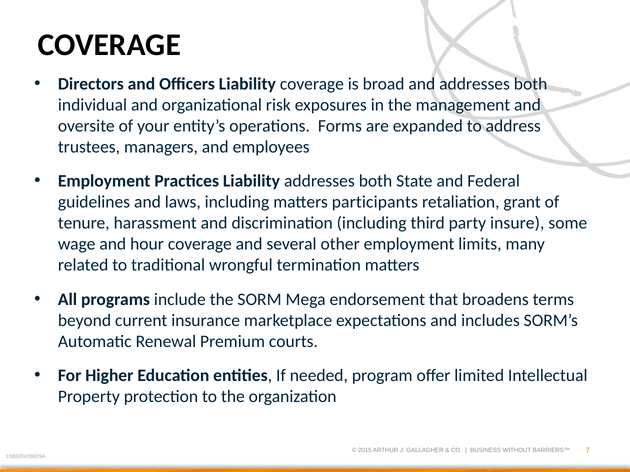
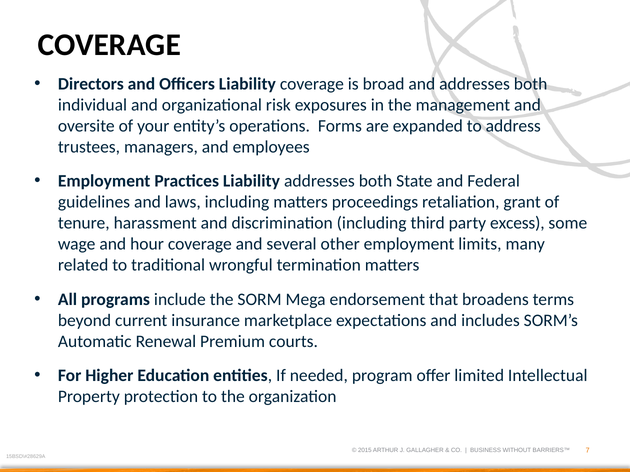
participants: participants -> proceedings (375, 202)
insure: insure -> excess (517, 223)
